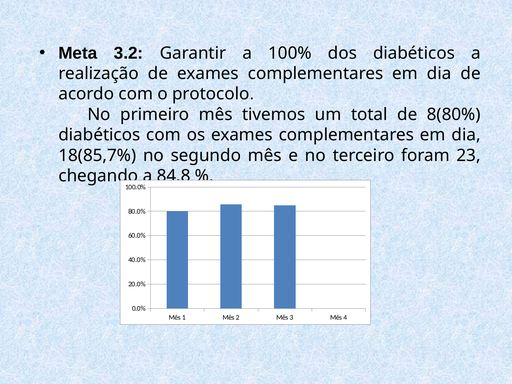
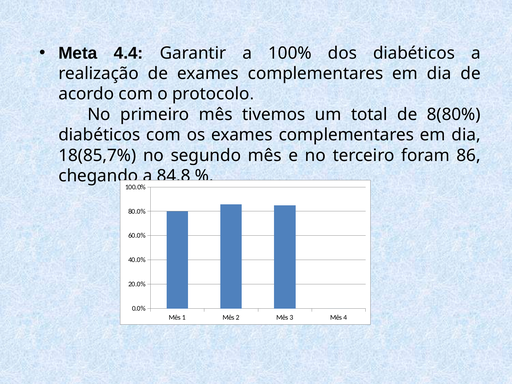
3.2: 3.2 -> 4.4 (129, 53)
23: 23 -> 86 (469, 155)
